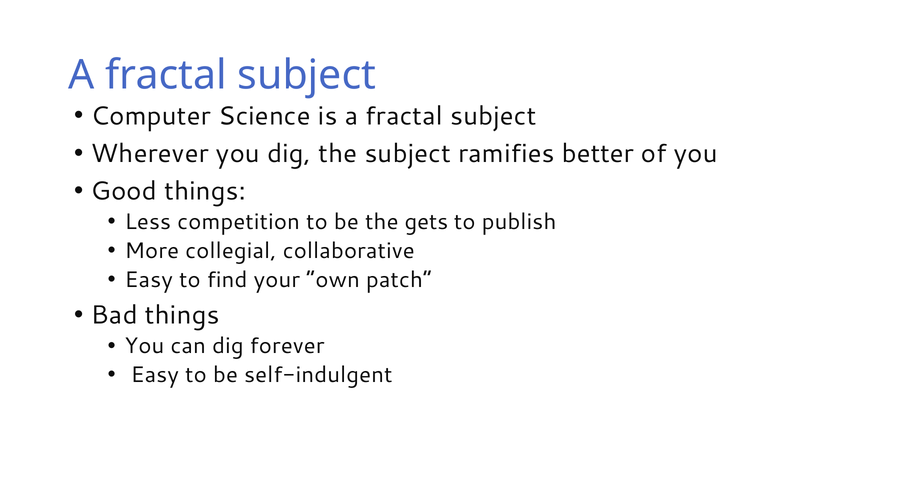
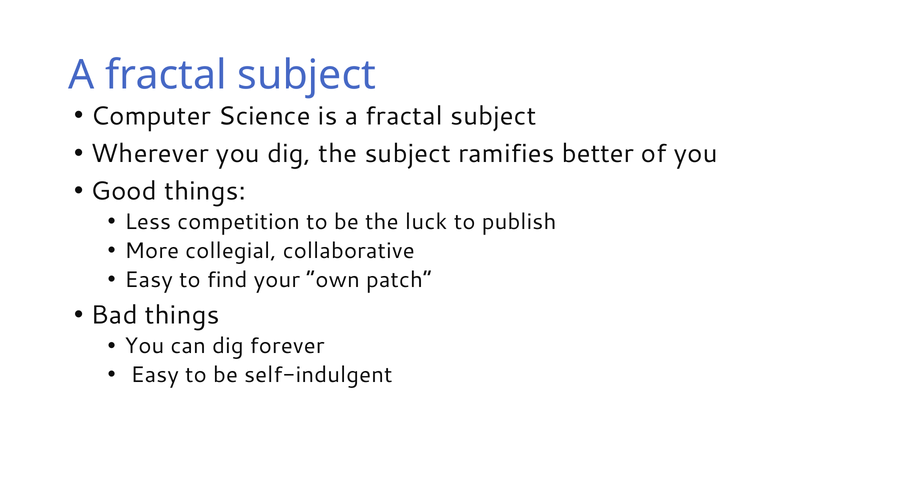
gets: gets -> luck (426, 222)
